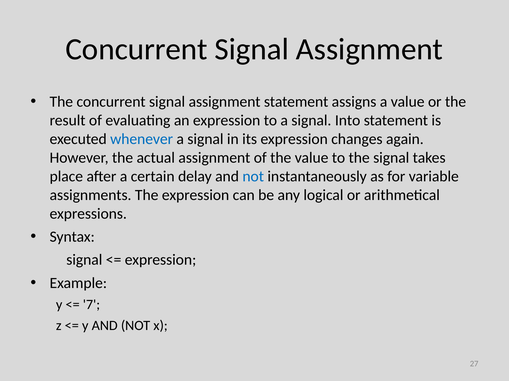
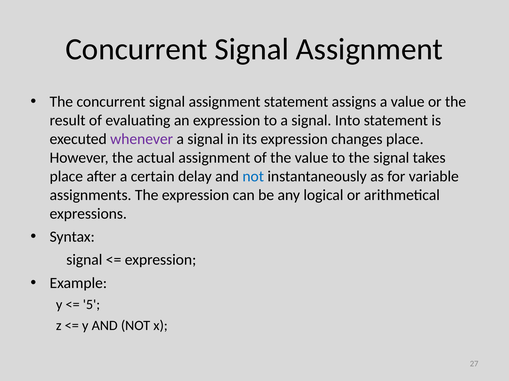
whenever colour: blue -> purple (142, 139)
changes again: again -> place (405, 139)
7: 7 -> 5 (91, 305)
